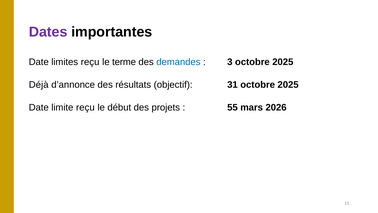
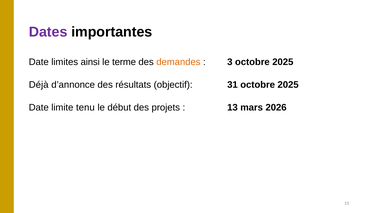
limites reçu: reçu -> ainsi (90, 62)
demandes colour: blue -> orange (178, 62)
limite reçu: reçu -> tenu (85, 107)
55: 55 -> 13 (232, 107)
